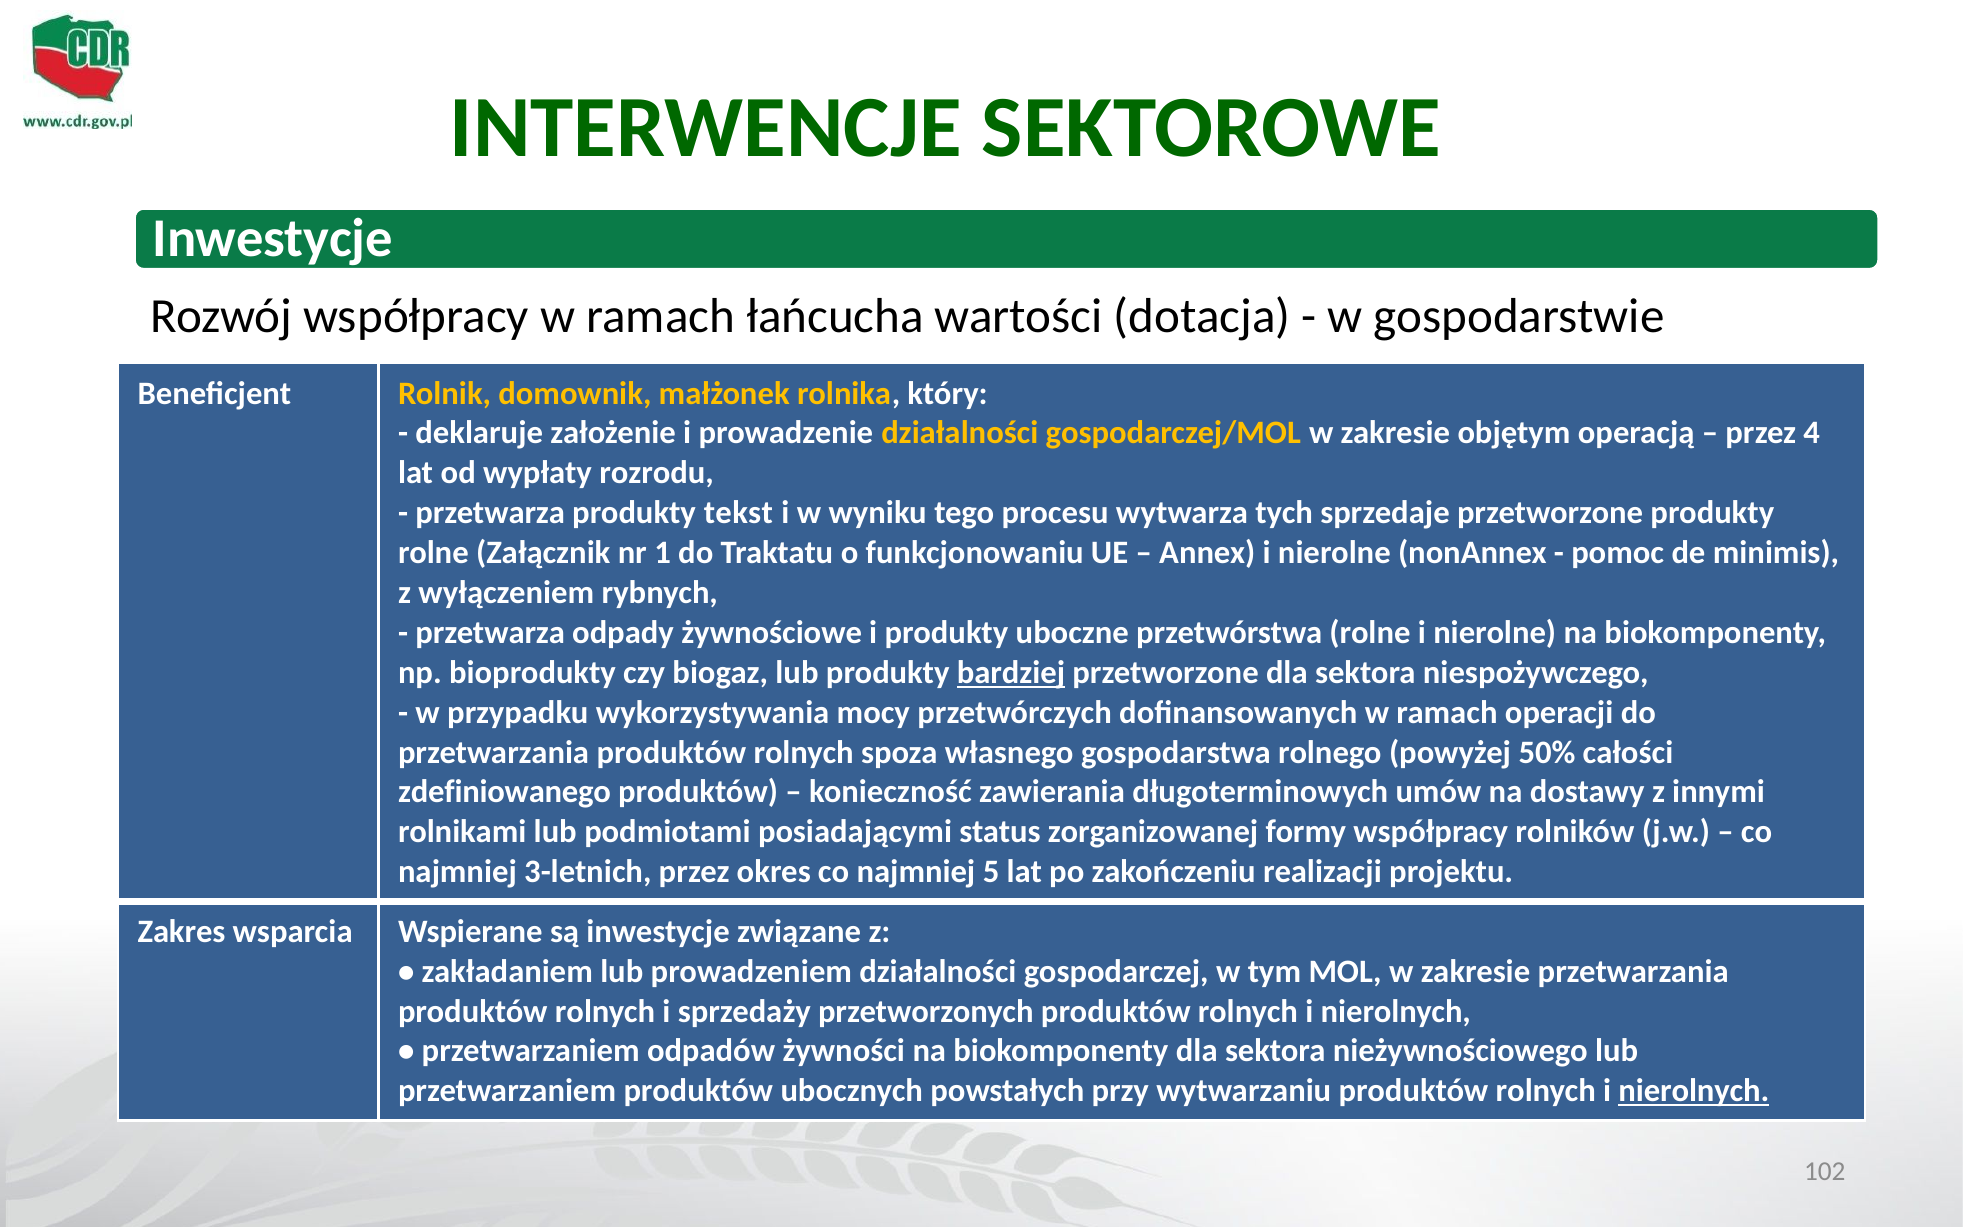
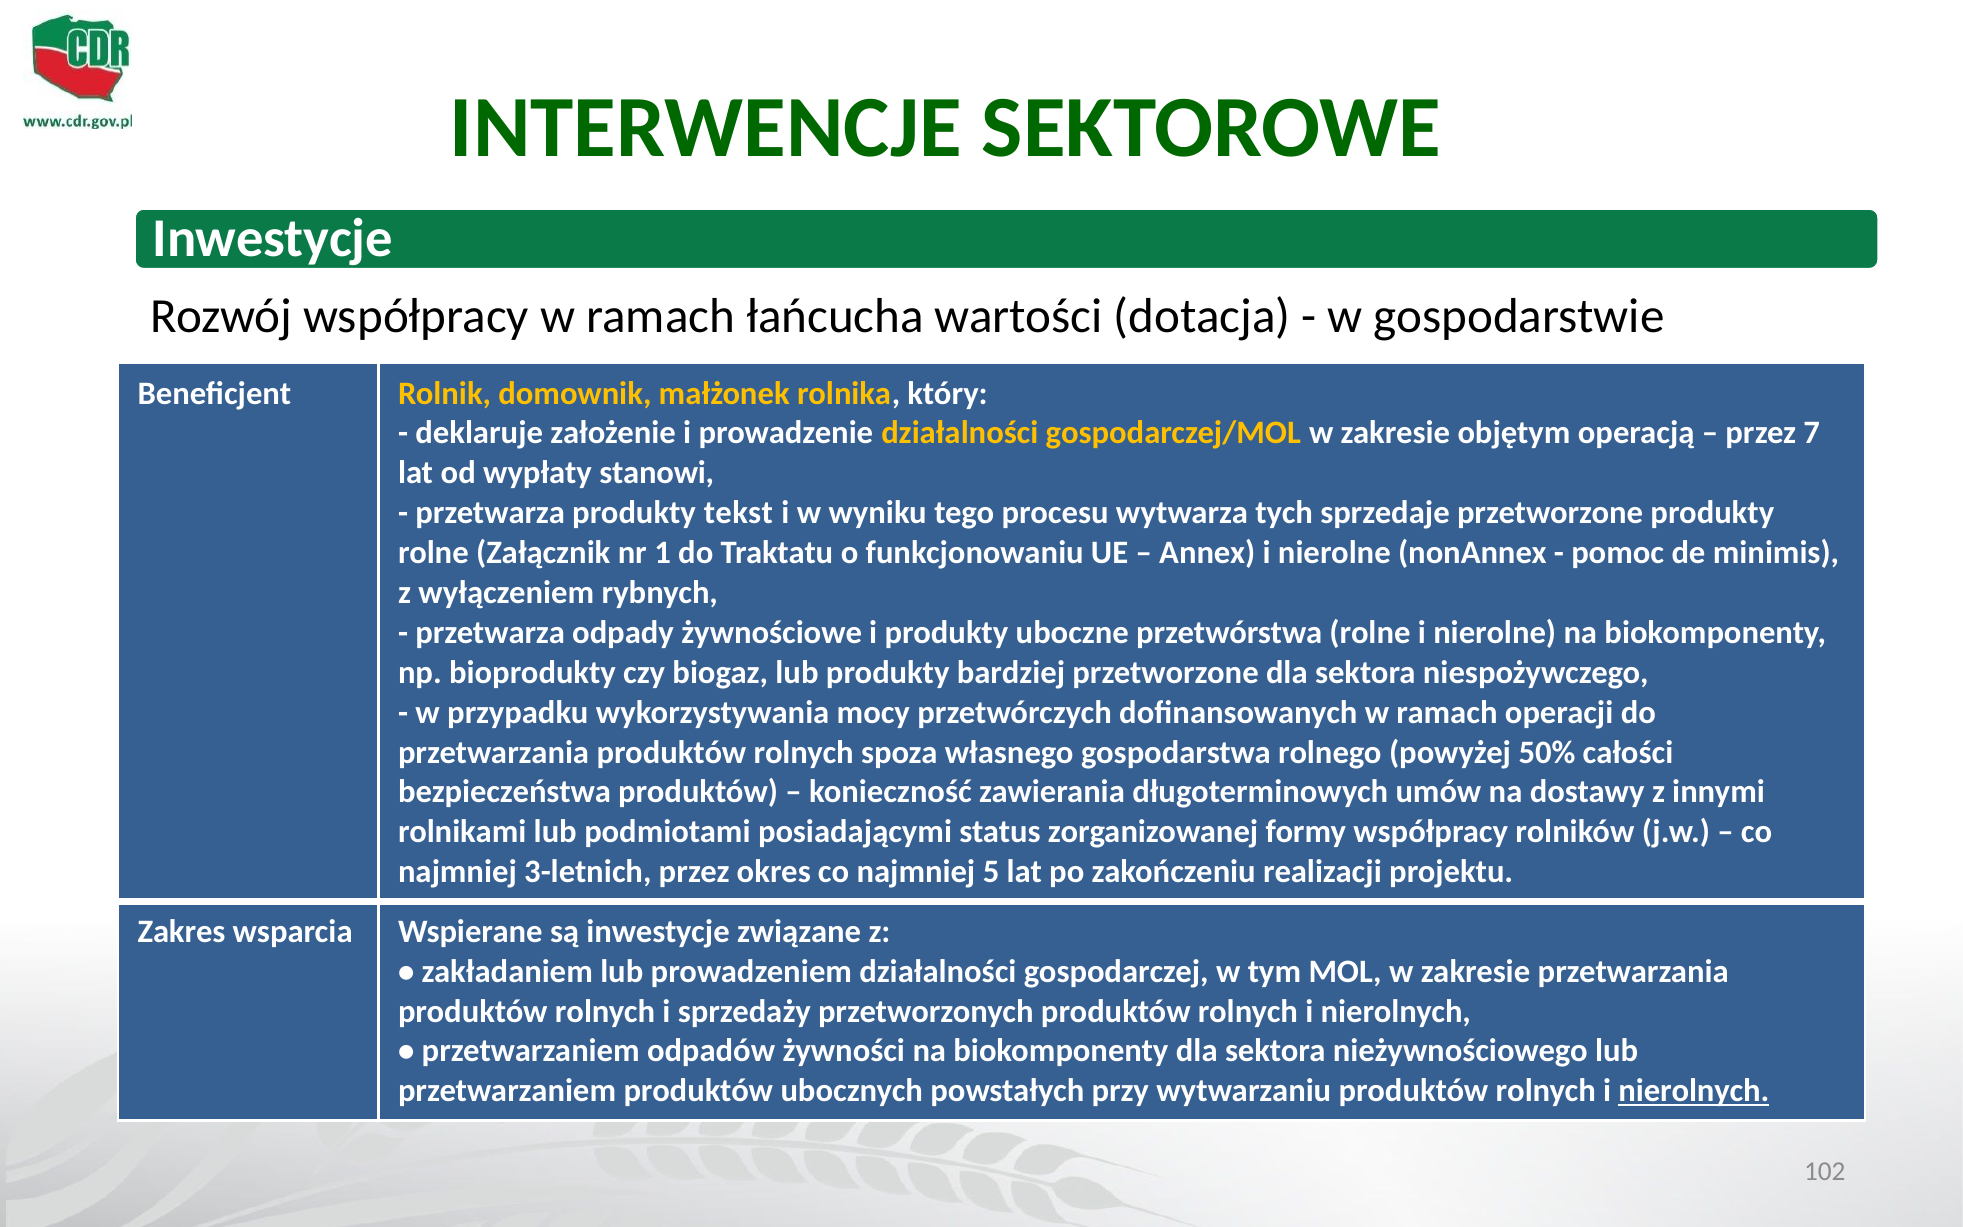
4: 4 -> 7 (1812, 433)
rozrodu: rozrodu -> stanowi (657, 473)
bardziej underline: present -> none (1011, 672)
zdefiniowanego: zdefiniowanego -> bezpieczeństwa (505, 792)
